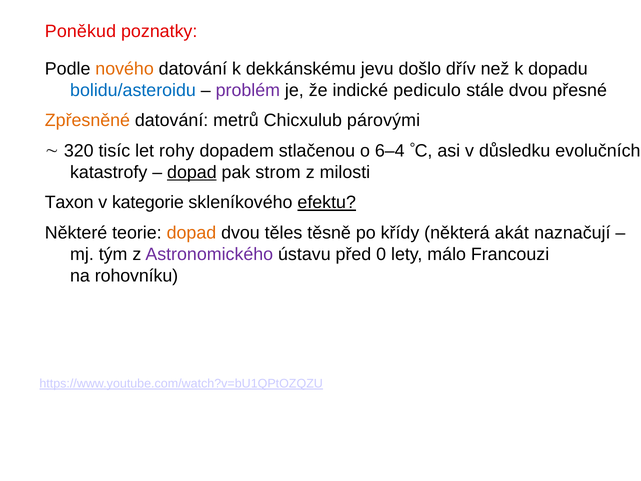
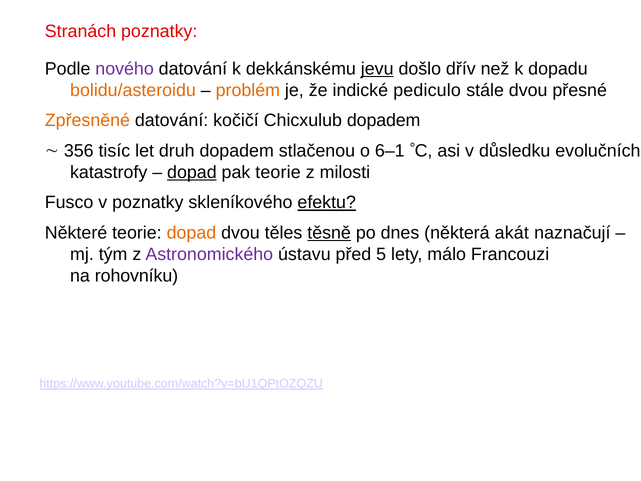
Poněkud: Poněkud -> Stranách (81, 31)
nového colour: orange -> purple (125, 69)
jevu underline: none -> present (377, 69)
bolidu/asteroidu colour: blue -> orange (133, 90)
problém colour: purple -> orange (248, 90)
metrů: metrů -> kočičí (236, 121)
Chicxulub párovými: párovými -> dopadem (384, 121)
320: 320 -> 356 (79, 151)
rohy: rohy -> druh (177, 151)
6–4: 6–4 -> 6–1 (390, 151)
pak strom: strom -> teorie (278, 172)
Taxon: Taxon -> Fusco (69, 202)
v kategorie: kategorie -> poznatky (148, 202)
těsně underline: none -> present (329, 233)
křídy: křídy -> dnes (400, 233)
0: 0 -> 5 (381, 254)
